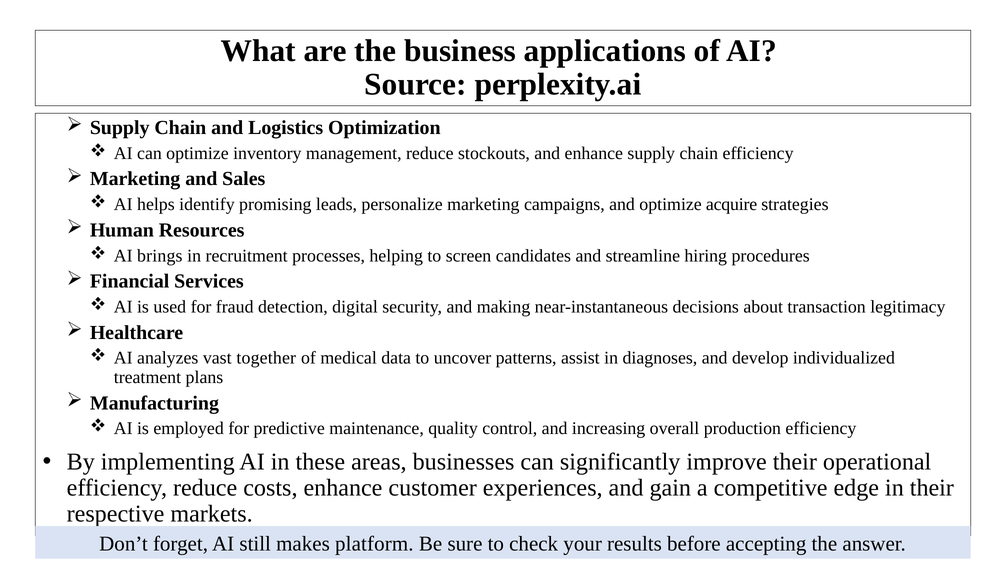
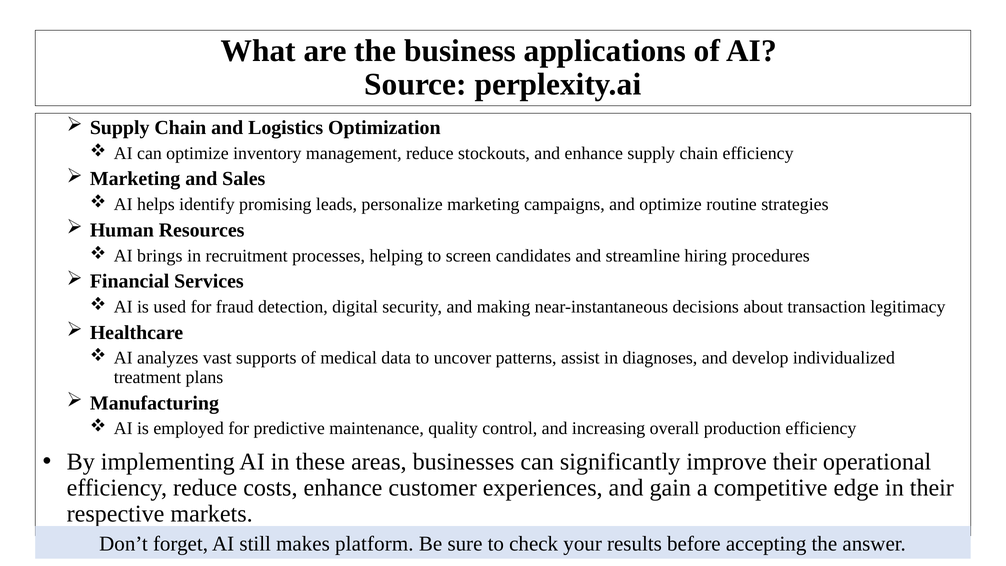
acquire: acquire -> routine (732, 204)
together: together -> supports (266, 358)
